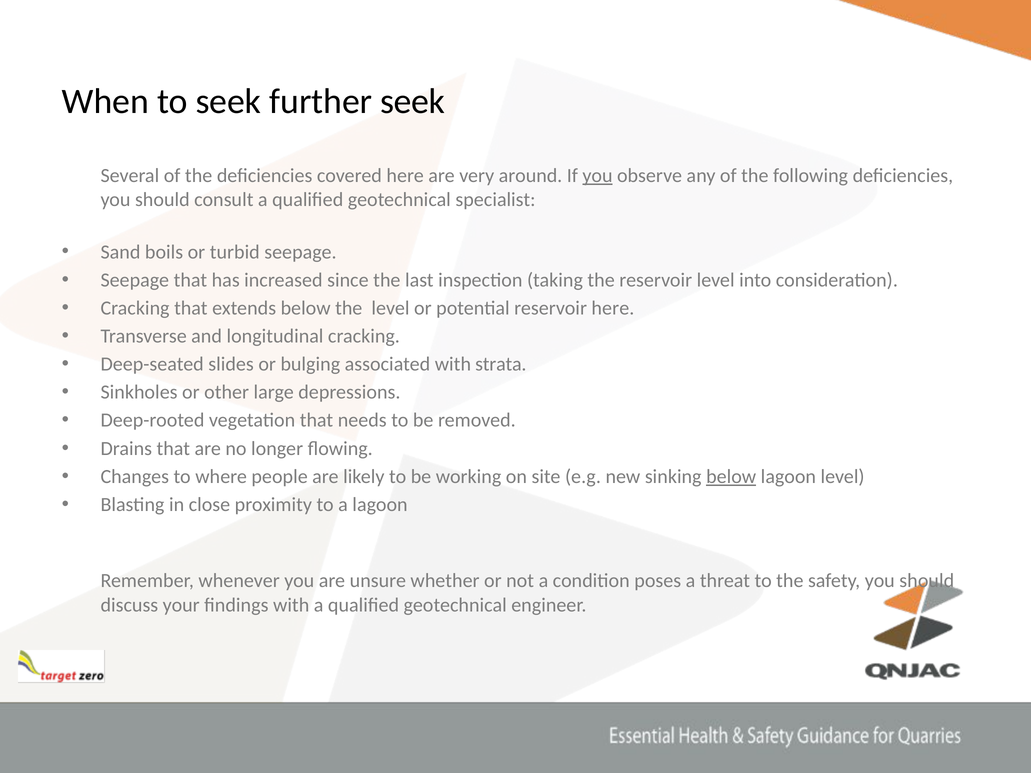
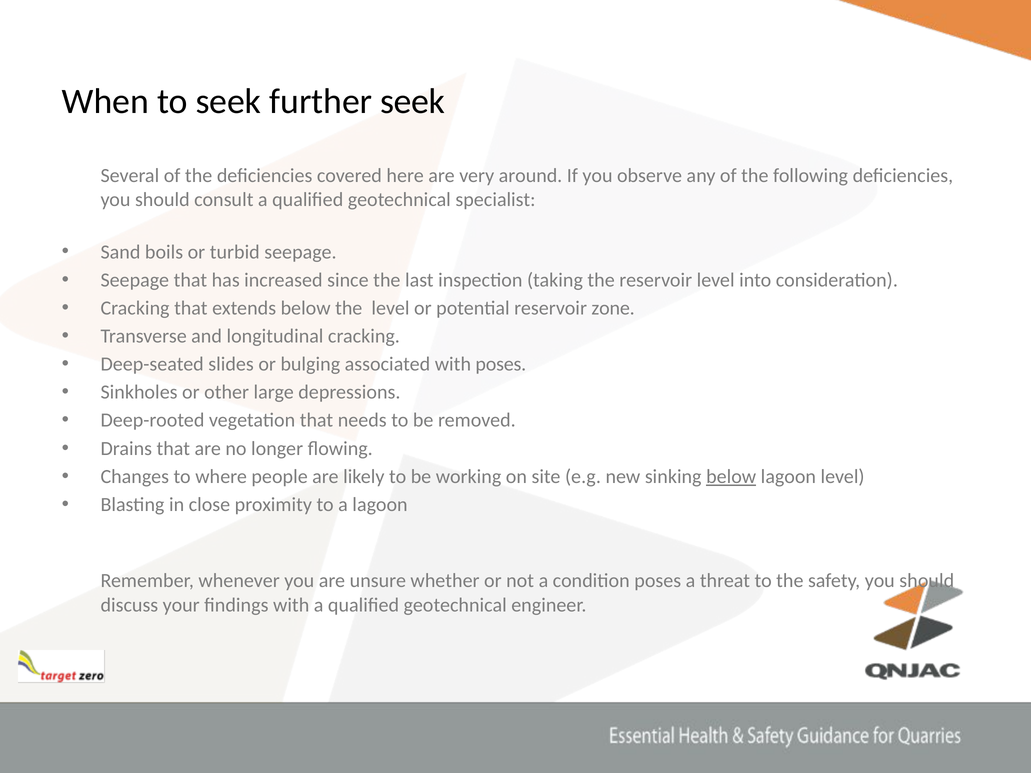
you underline: present -> none (598, 176)
reservoir here: here -> zone (613, 308)
with strata: strata -> poses (501, 364)
